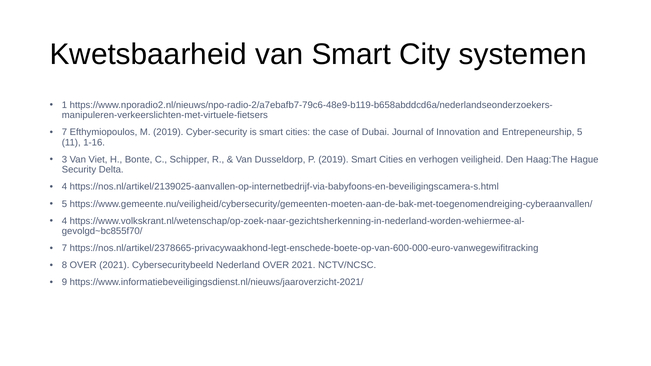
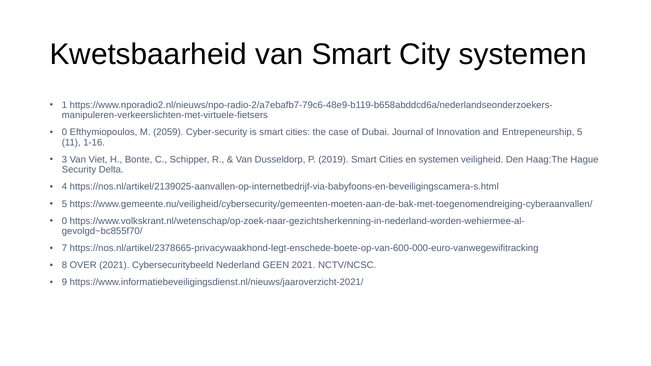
7: 7 -> 0 (64, 132)
M 2019: 2019 -> 2059 (168, 132)
en verhogen: verhogen -> systemen (439, 160)
4: 4 -> 0 (64, 221)
Nederland OVER: OVER -> GEEN (276, 265)
